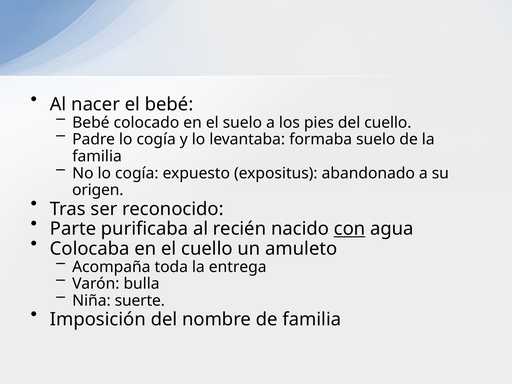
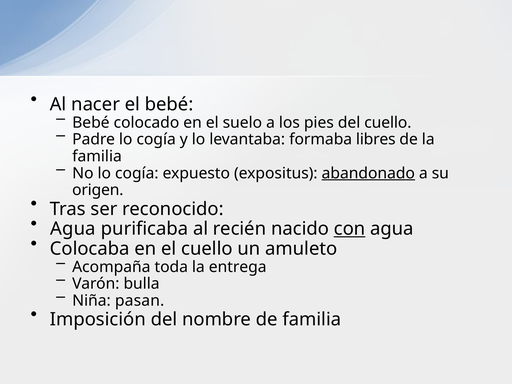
formaba suelo: suelo -> libres (376, 139)
abandonado underline: none -> present (368, 173)
Parte: Parte -> Agua (73, 229)
suerte: suerte -> pasan (140, 301)
